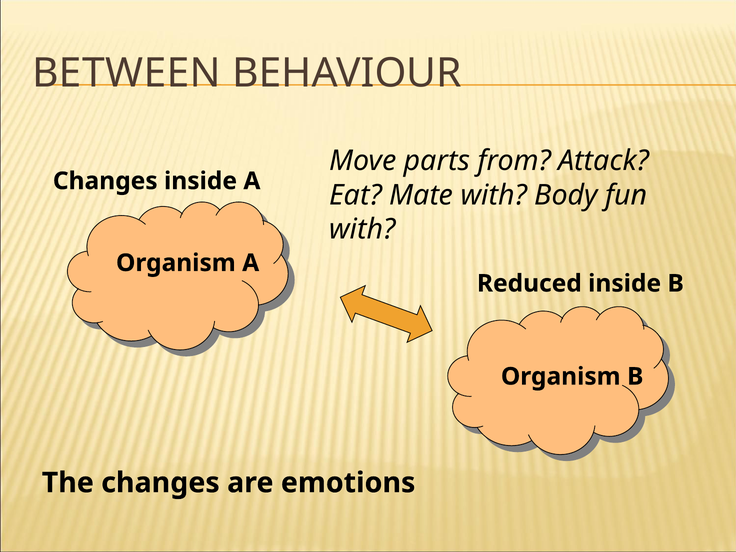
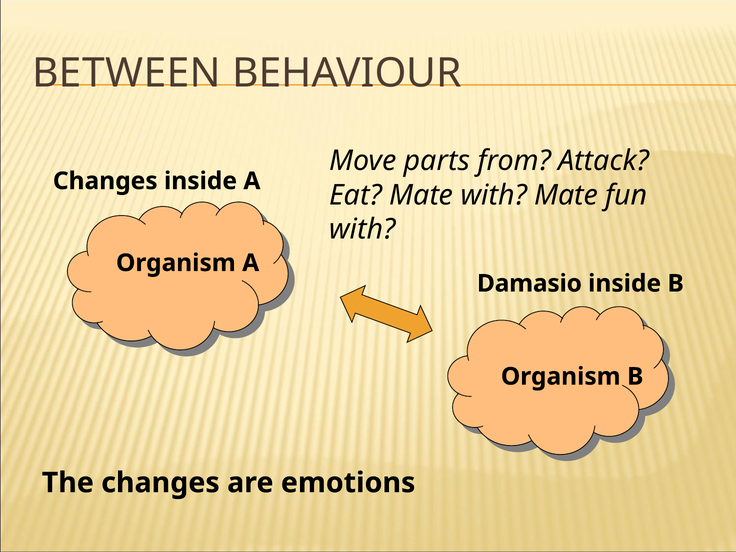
with Body: Body -> Mate (566, 195)
Reduced: Reduced -> Damasio (529, 284)
